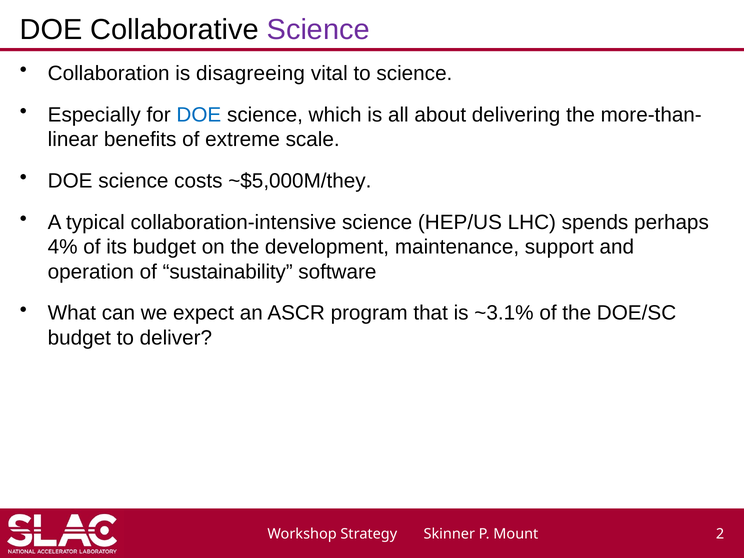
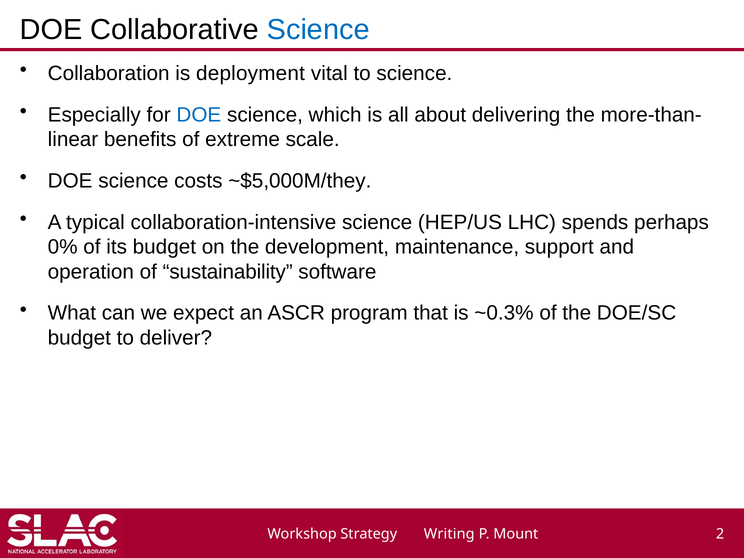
Science colour: purple -> blue (318, 30)
disagreeing: disagreeing -> deployment (250, 73)
4%: 4% -> 0% (63, 247)
~3.1%: ~3.1% -> ~0.3% (504, 313)
Skinner: Skinner -> Writing (449, 534)
